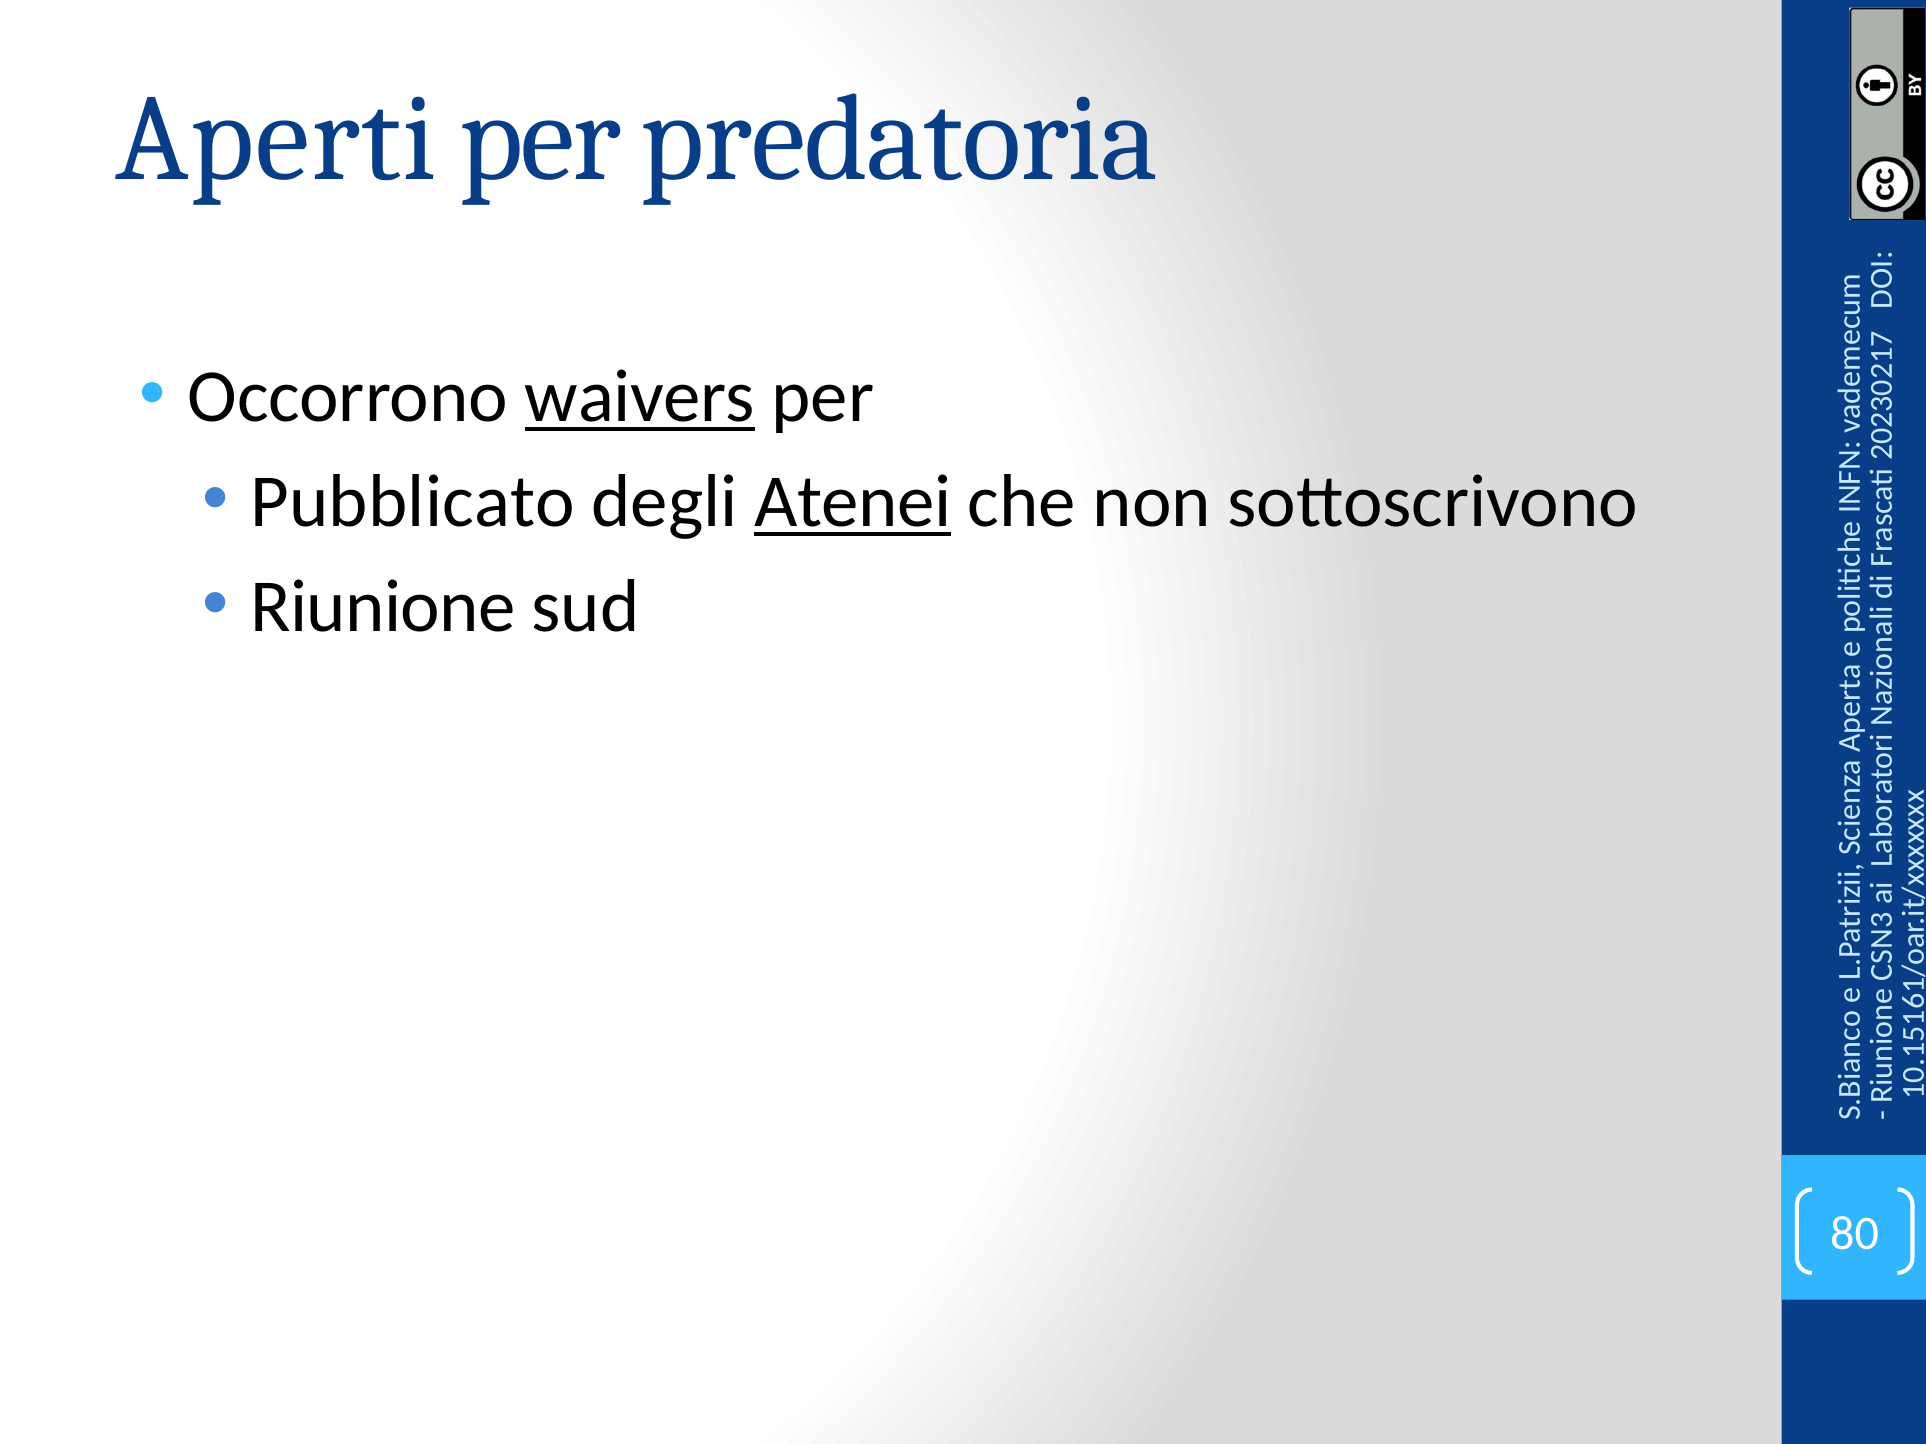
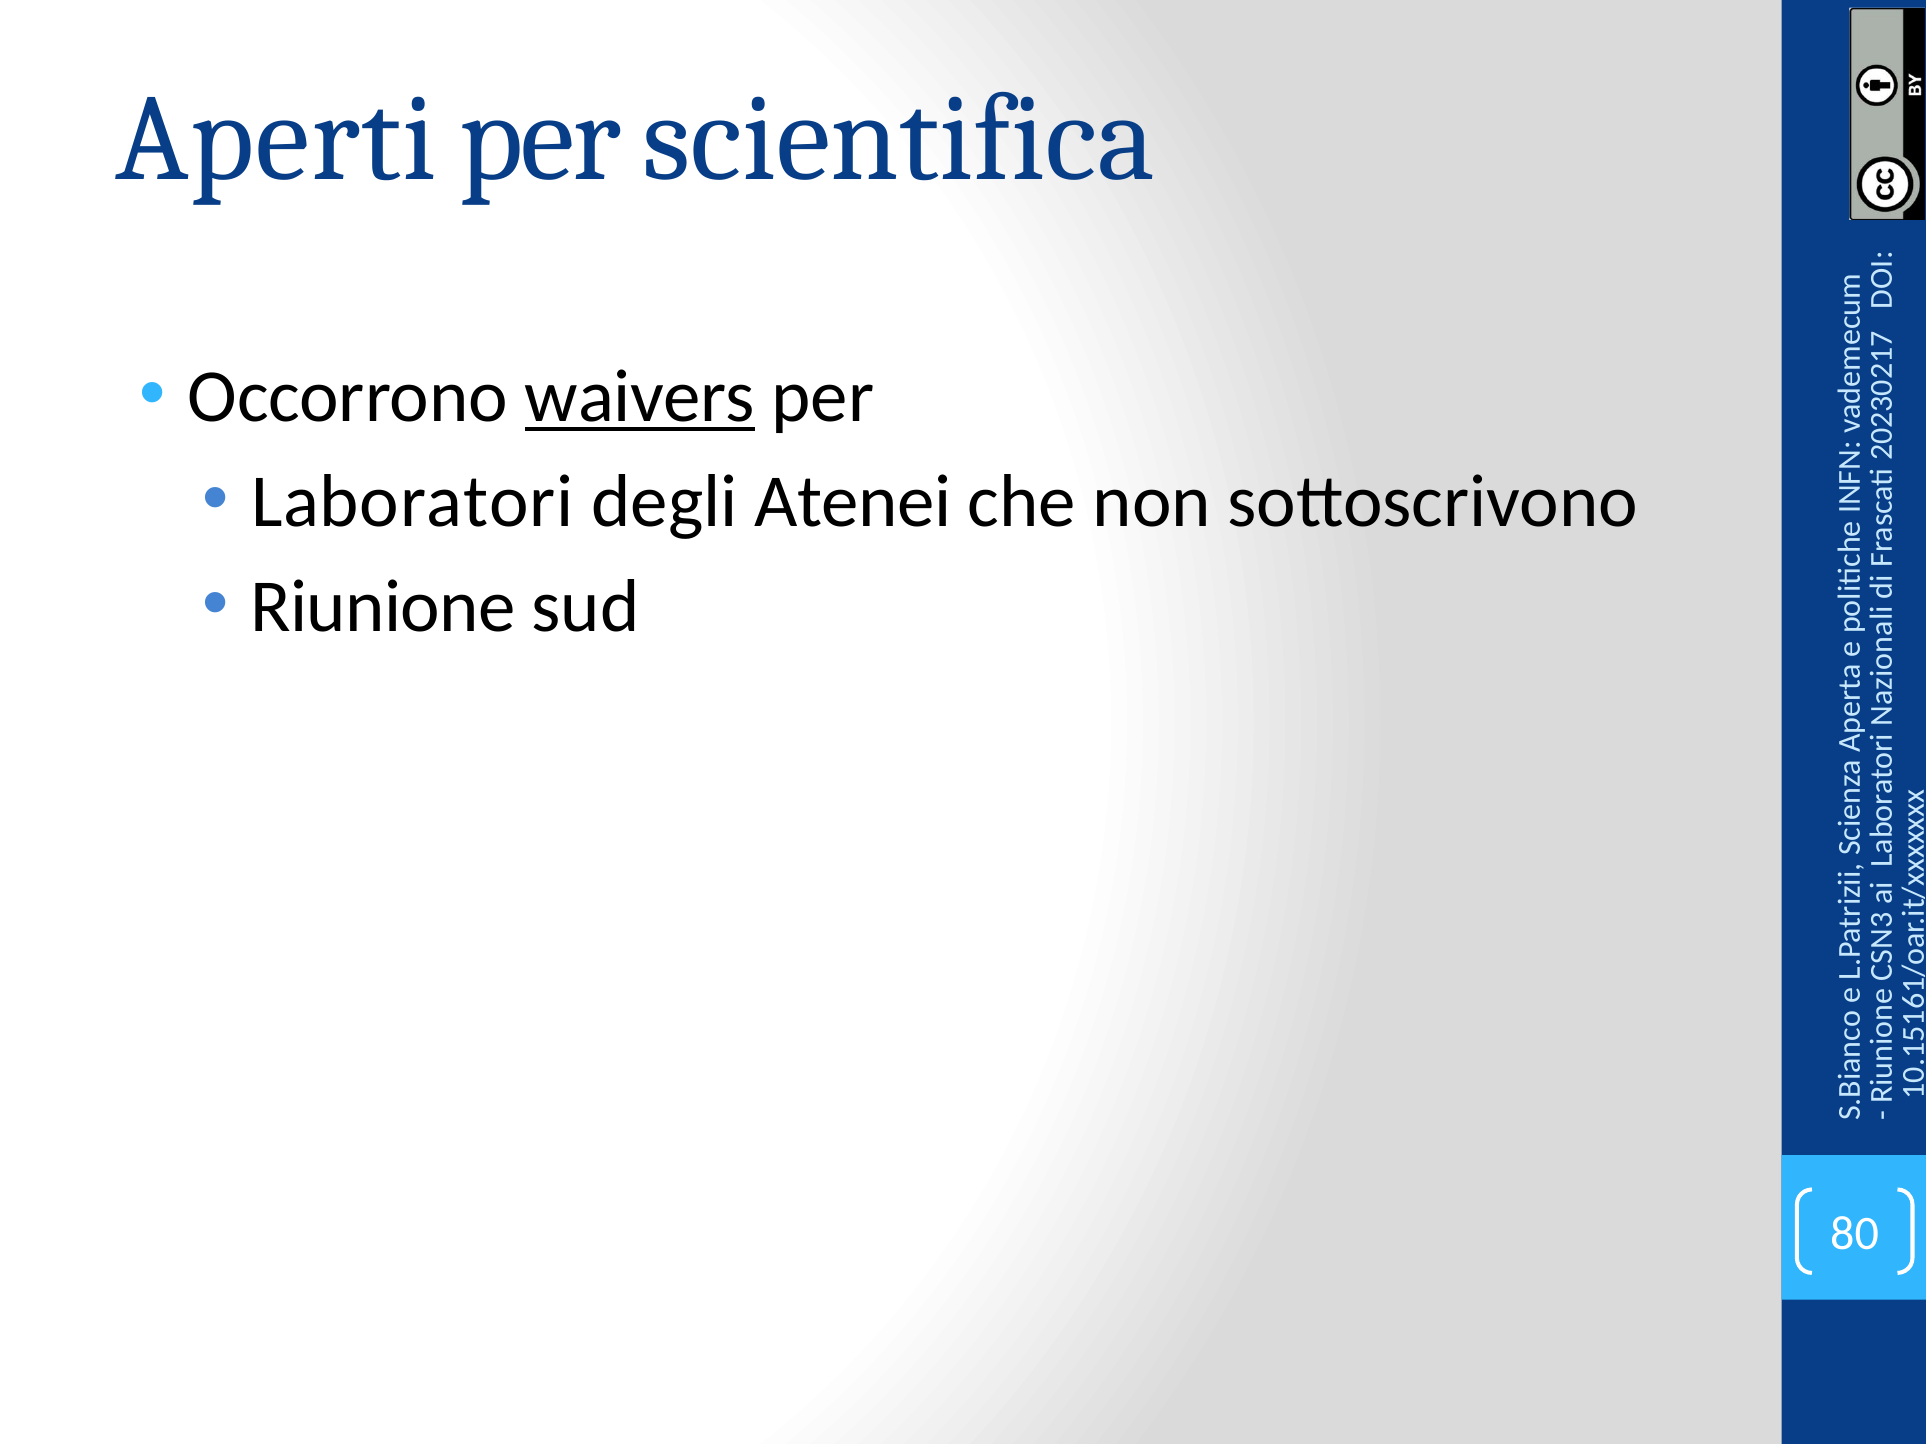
predatoria: predatoria -> scientifica (899, 139)
Pubblicato: Pubblicato -> Laboratori (412, 502)
Atenei underline: present -> none (853, 502)
